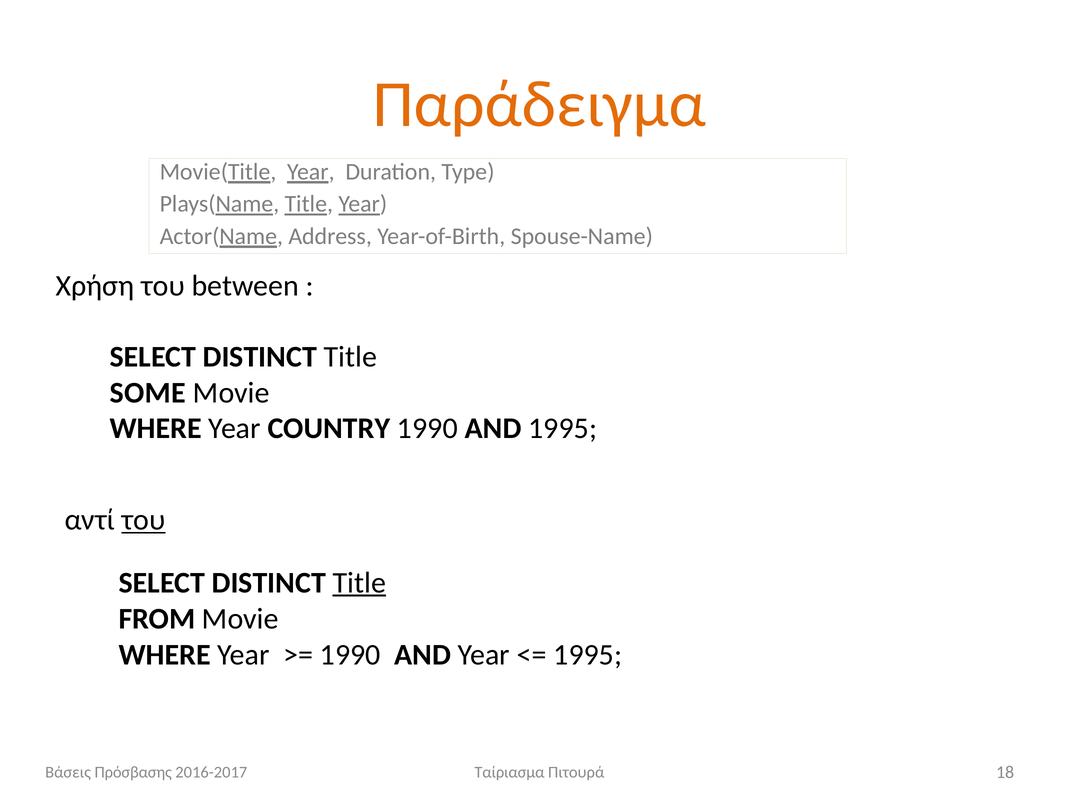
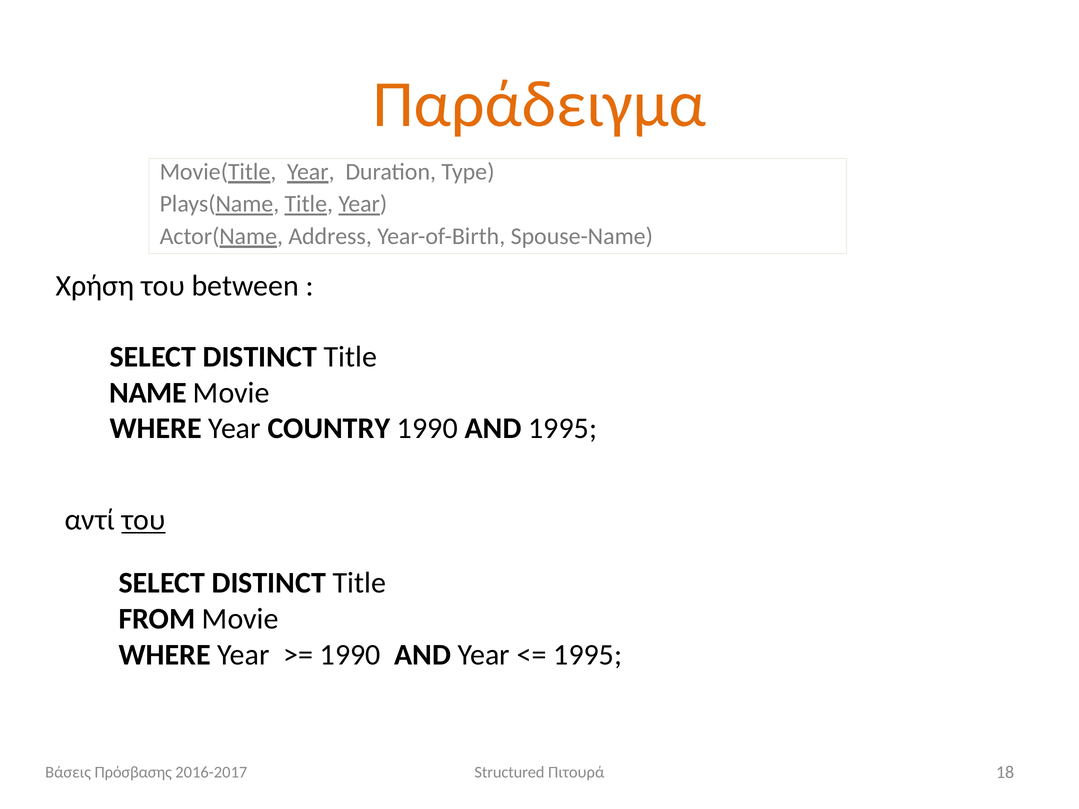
SOME: SOME -> NAME (148, 393)
Title underline: present -> none (359, 583)
Ταίριασμα: Ταίριασμα -> Structured (509, 773)
